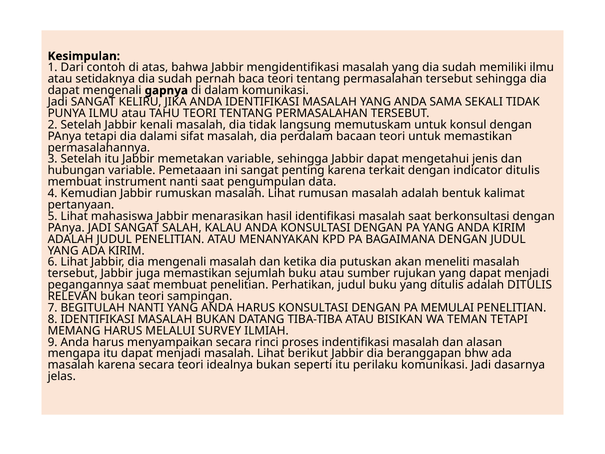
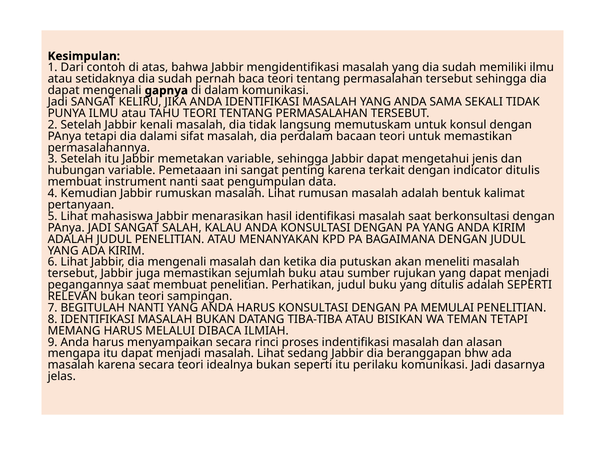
adalah DITULIS: DITULIS -> SEPERTI (530, 285)
SURVEY: SURVEY -> DIBACA (220, 331)
berikut: berikut -> sedang (308, 353)
